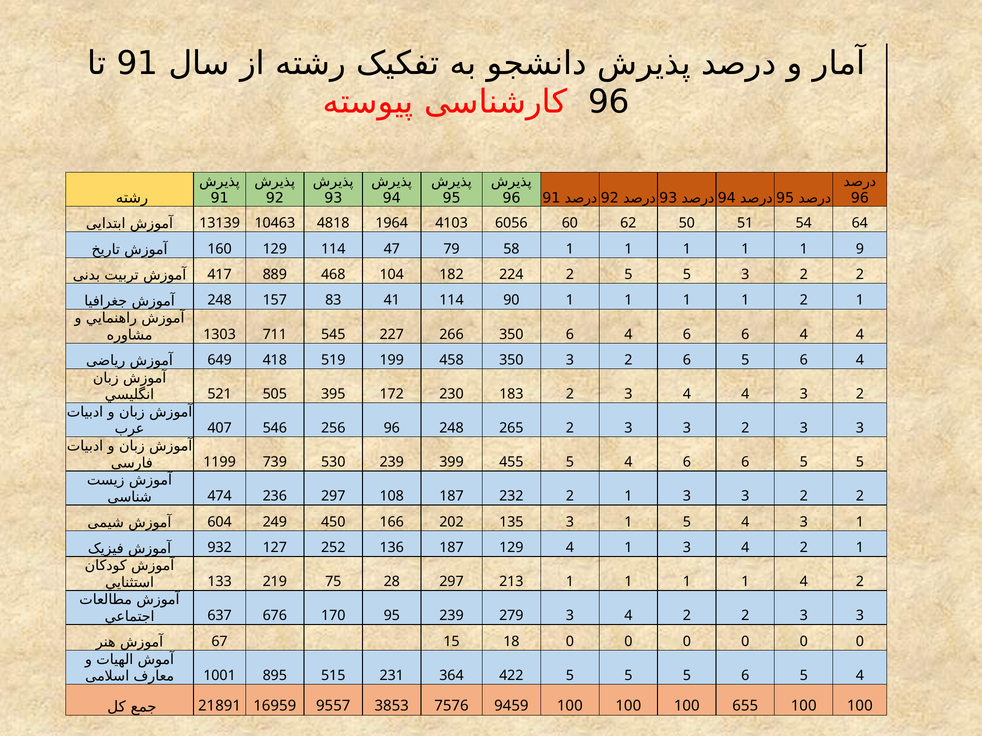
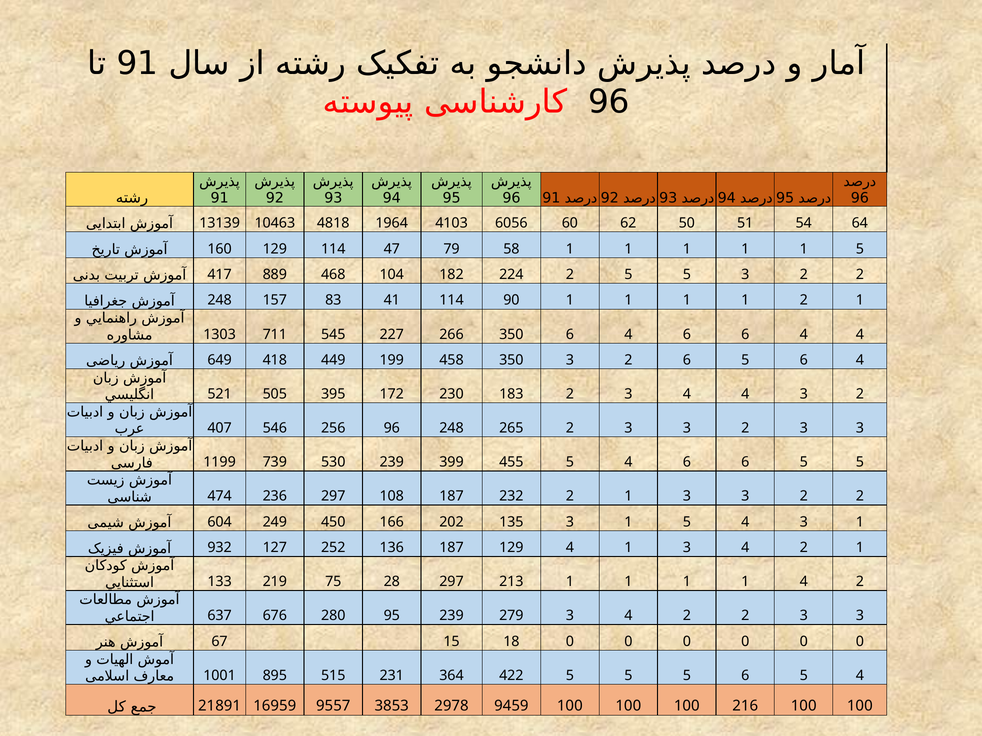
1 1 9: 9 -> 5 (860, 249)
519: 519 -> 449 (333, 360)
170: 170 -> 280 (333, 616)
7576: 7576 -> 2978 (452, 706)
655: 655 -> 216 (745, 706)
